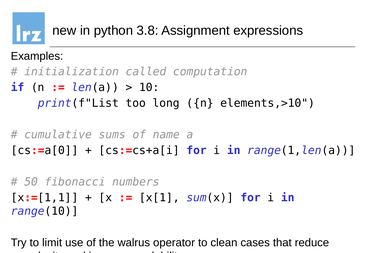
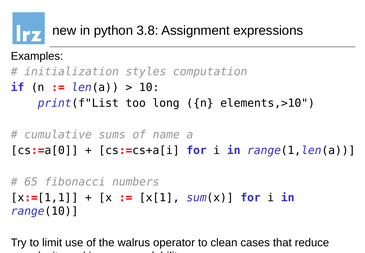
called: called -> styles (146, 72)
50: 50 -> 65 (31, 182)
